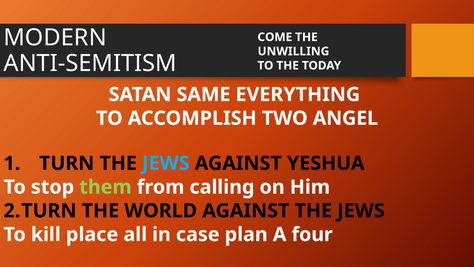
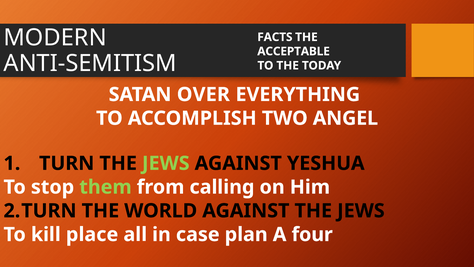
COME: COME -> FACTS (275, 37)
UNWILLING: UNWILLING -> ACCEPTABLE (294, 51)
SAME: SAME -> OVER (203, 94)
JEWS colour: light blue -> light green (166, 163)
